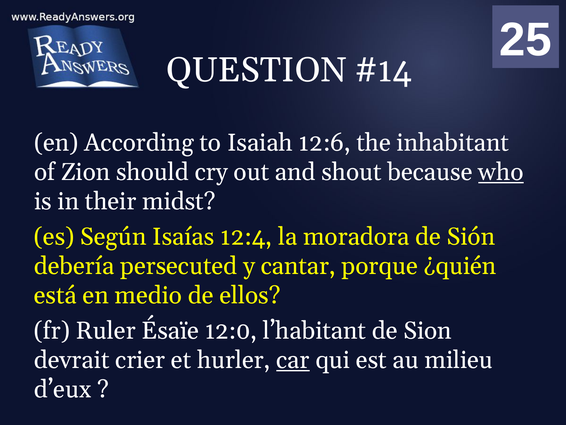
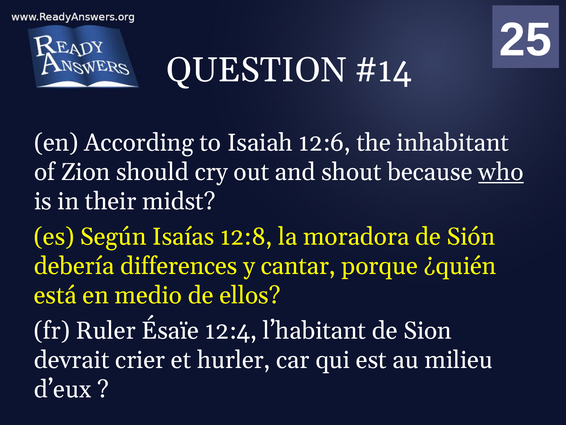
12:4: 12:4 -> 12:8 (246, 236)
persecuted: persecuted -> differences (179, 266)
12:0: 12:0 -> 12:4 (231, 330)
car underline: present -> none (293, 360)
